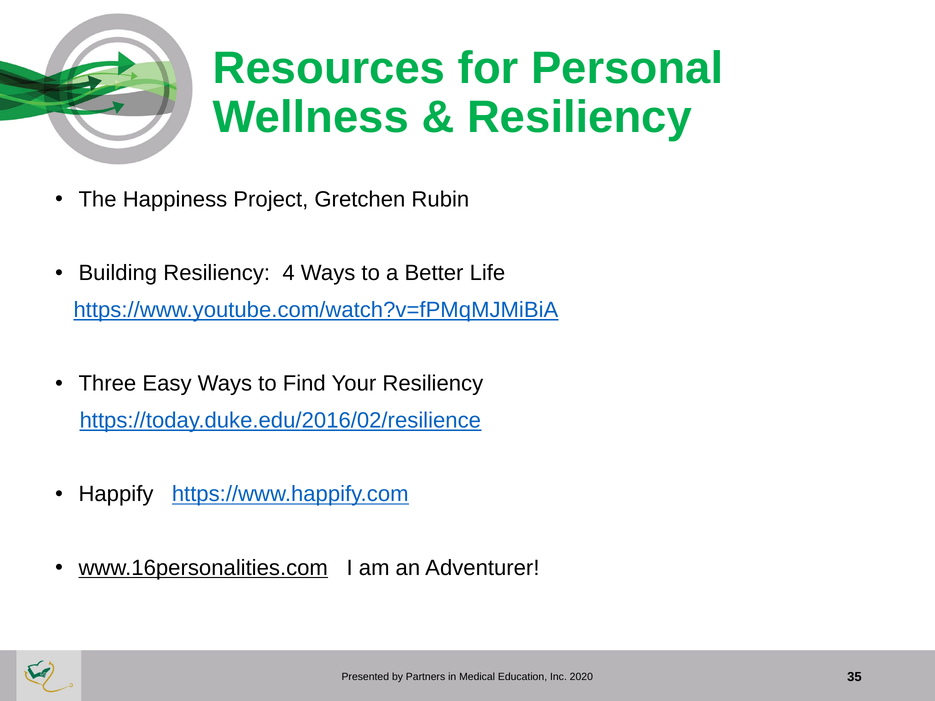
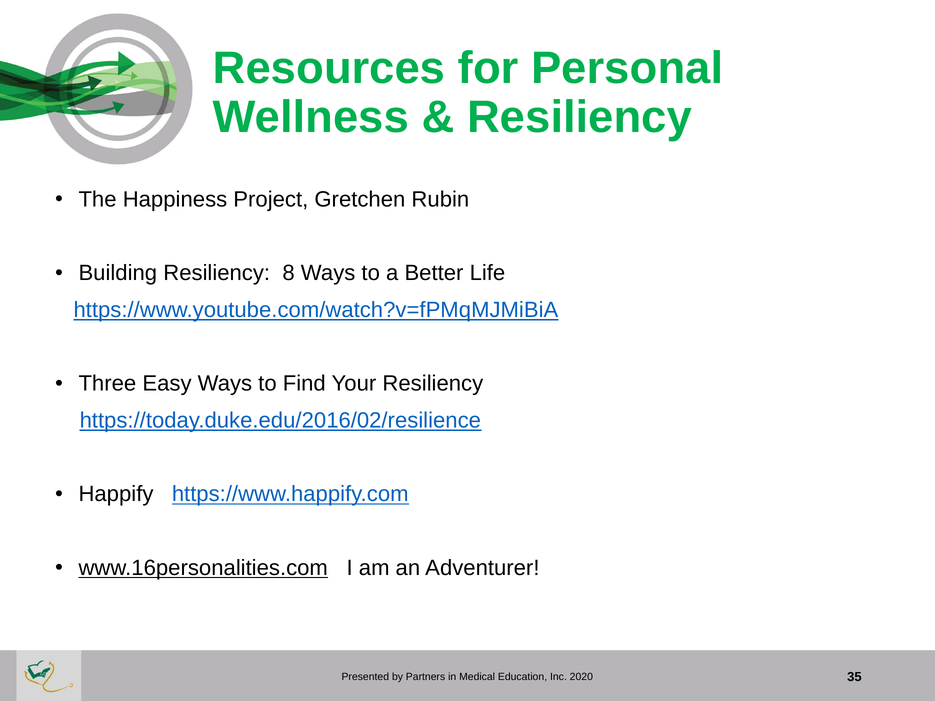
4: 4 -> 8 (289, 273)
